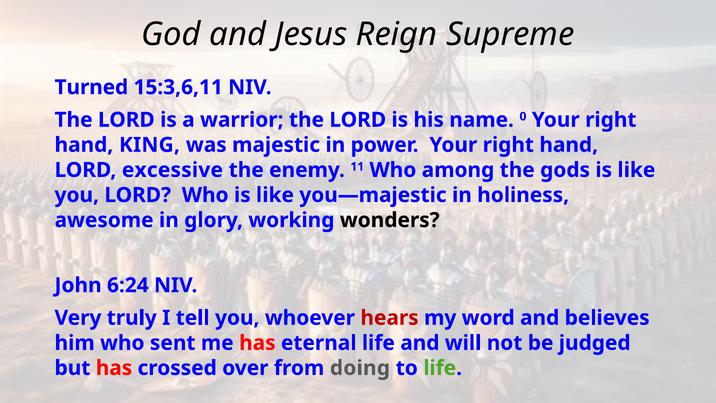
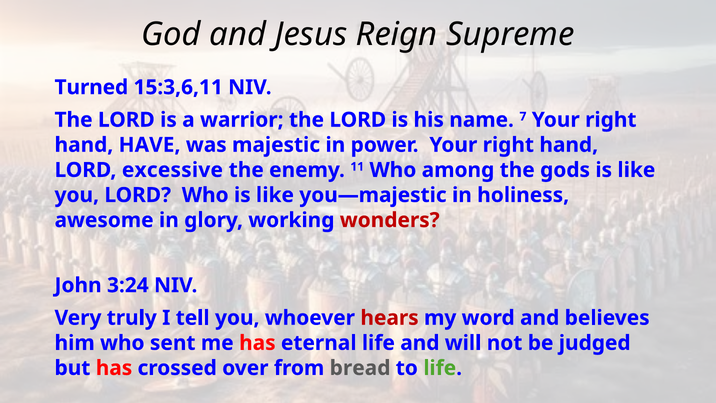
0: 0 -> 7 (523, 116)
KING: KING -> HAVE (150, 145)
wonders colour: black -> red (390, 220)
6:24: 6:24 -> 3:24 (128, 285)
doing: doing -> bread (360, 368)
